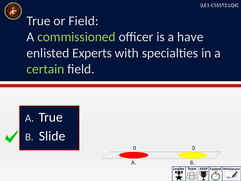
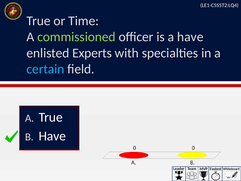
or Field: Field -> Time (84, 21)
certain colour: light green -> light blue (45, 69)
Slide: Slide -> Have (52, 136)
